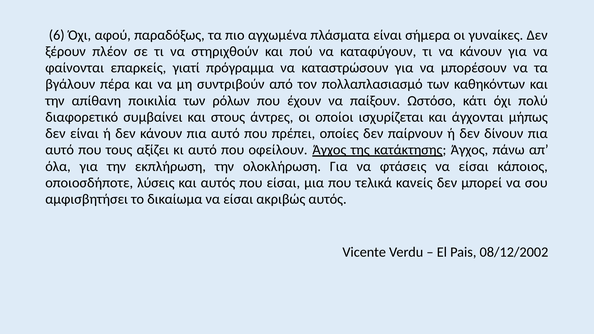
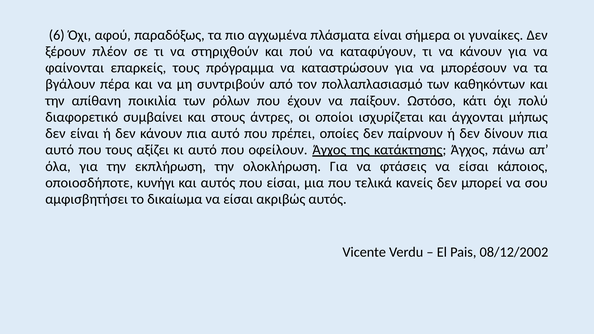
επαρκείς γιατί: γιατί -> τους (186, 68)
λύσεις: λύσεις -> κυνήγι (156, 183)
